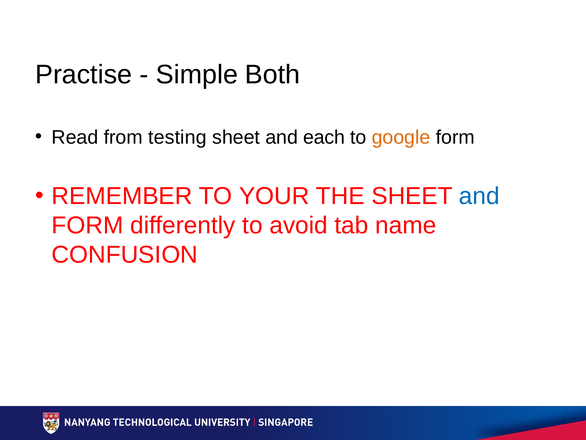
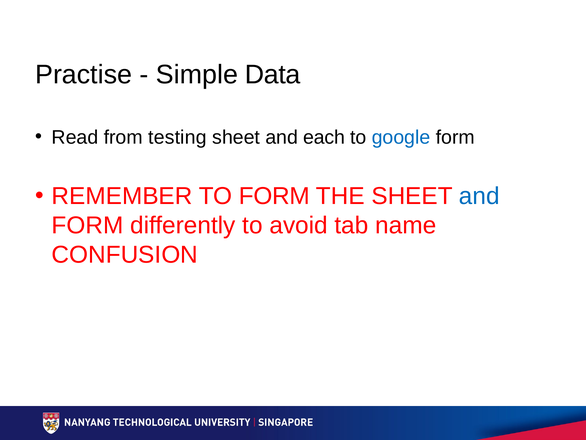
Both: Both -> Data (273, 75)
google colour: orange -> blue (401, 137)
TO YOUR: YOUR -> FORM (274, 196)
